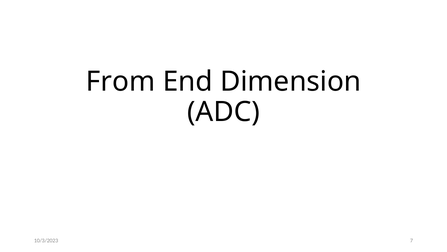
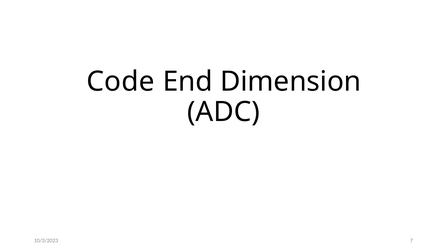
From: From -> Code (121, 82)
